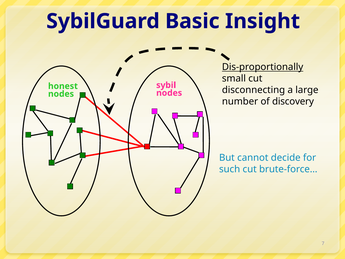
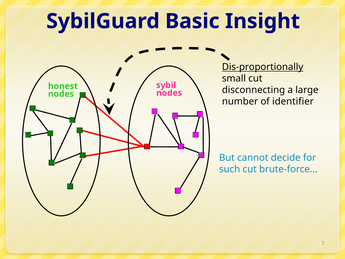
discovery: discovery -> identifier (293, 101)
